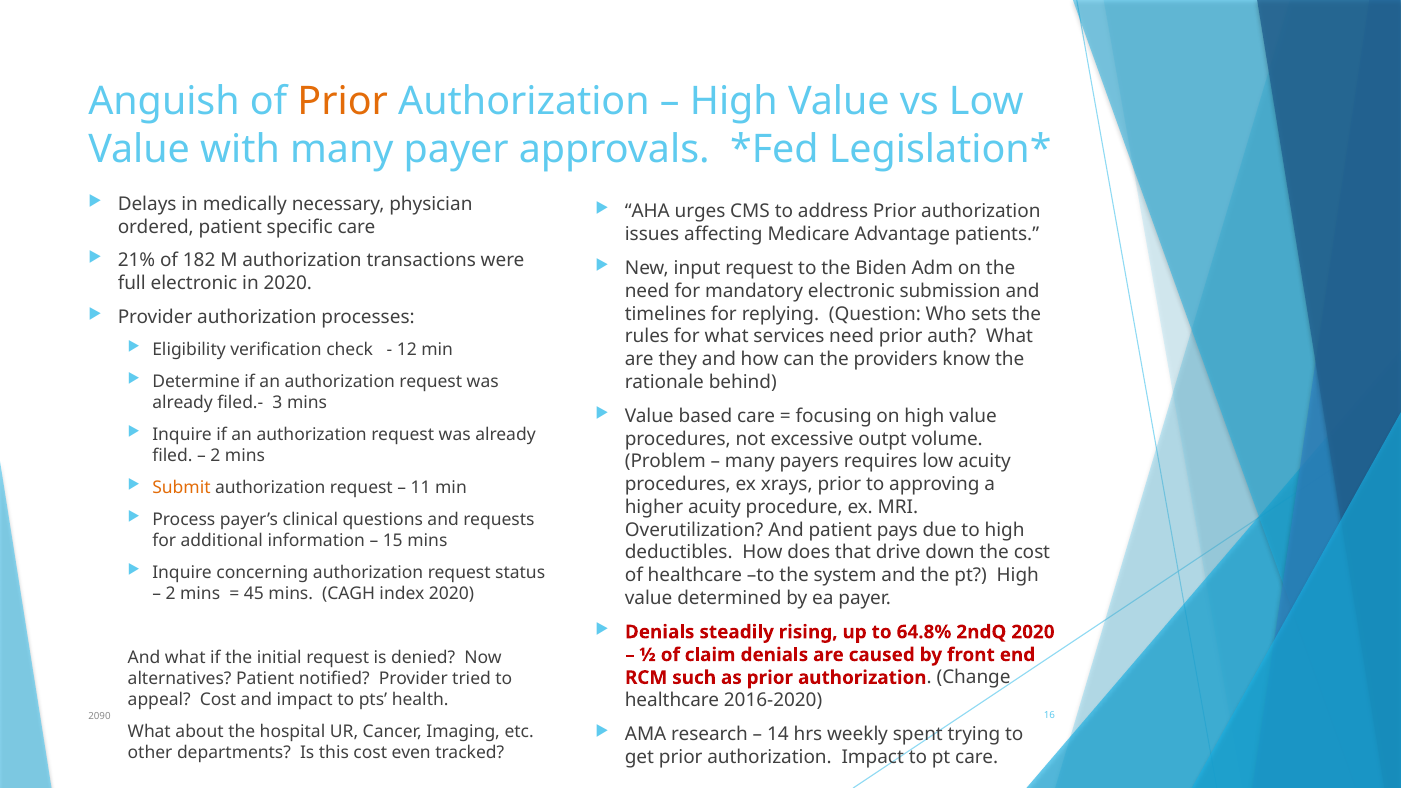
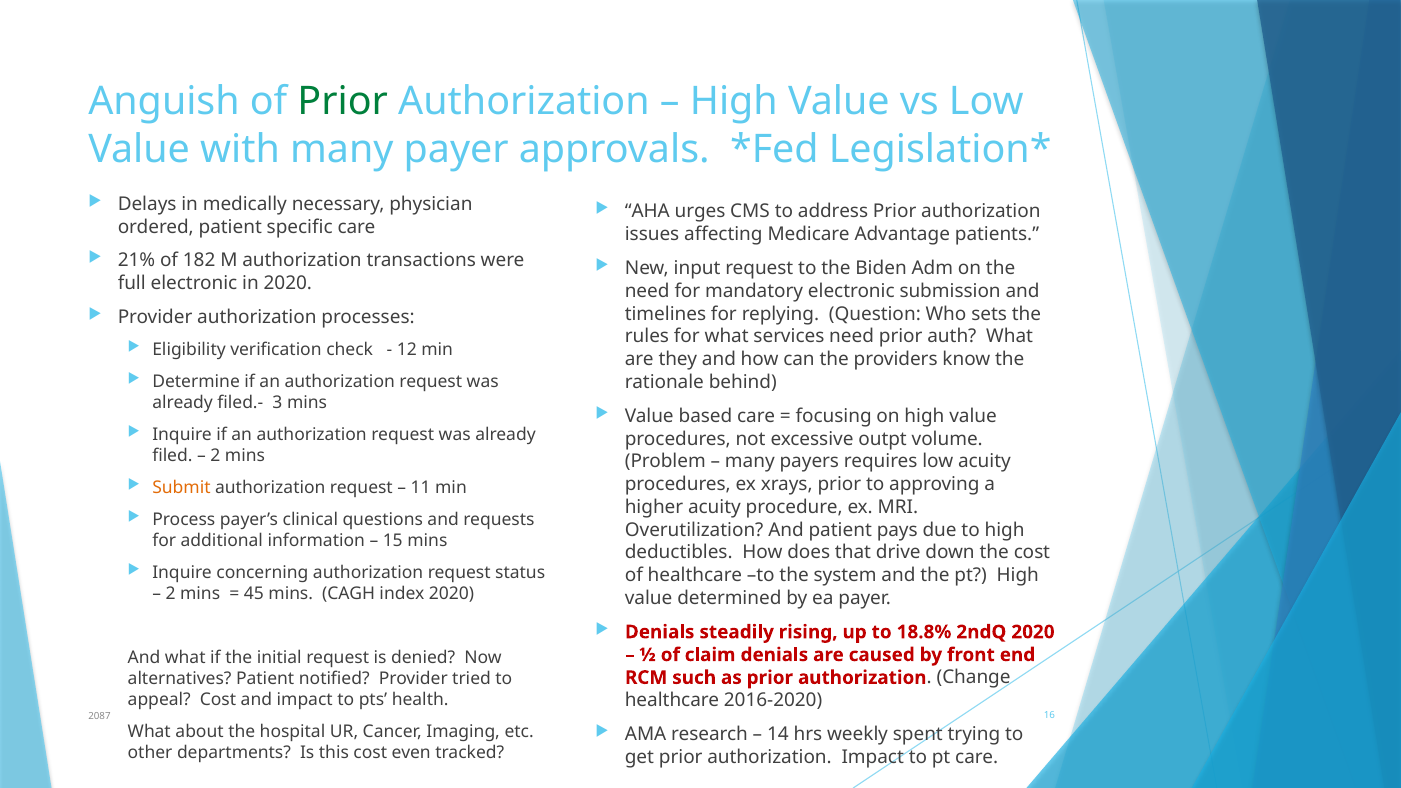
Prior colour: orange -> green (343, 102)
64.8%: 64.8% -> 18.8% (924, 632)
2090: 2090 -> 2087 (99, 716)
